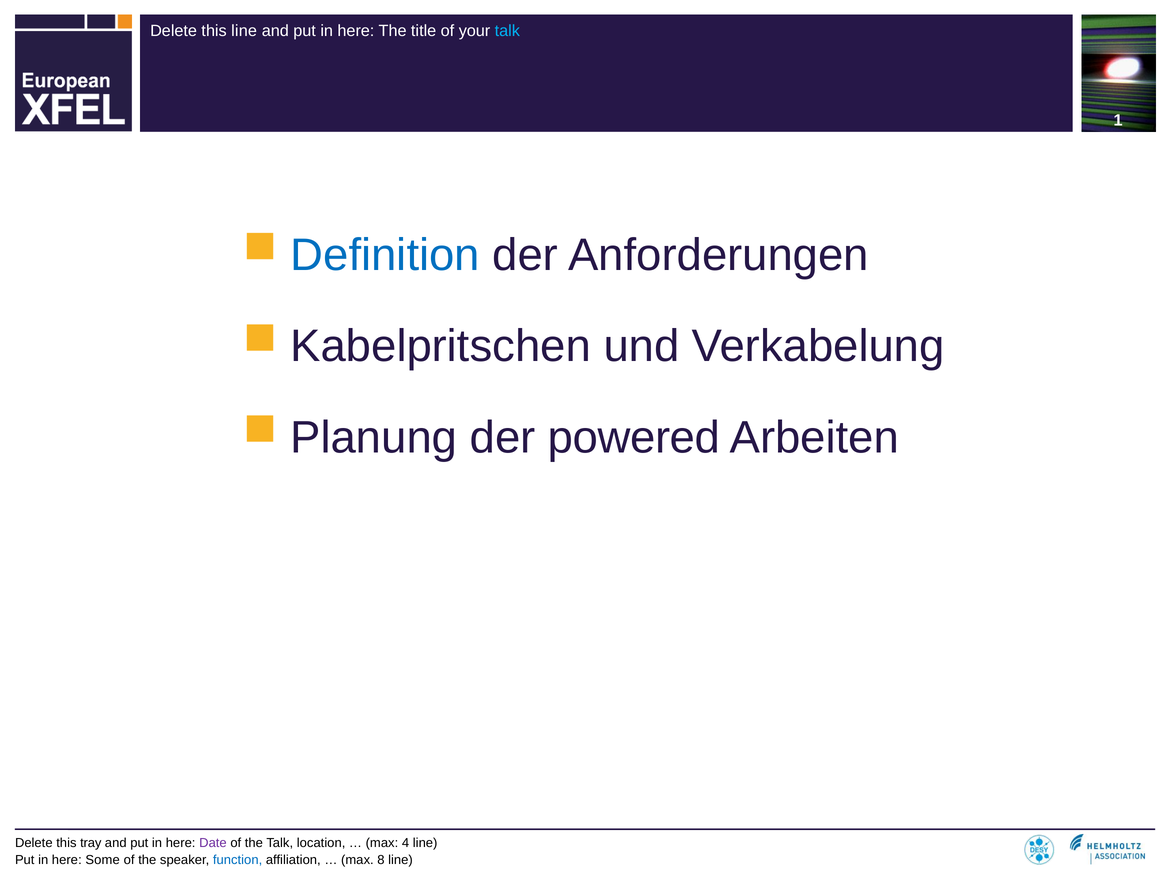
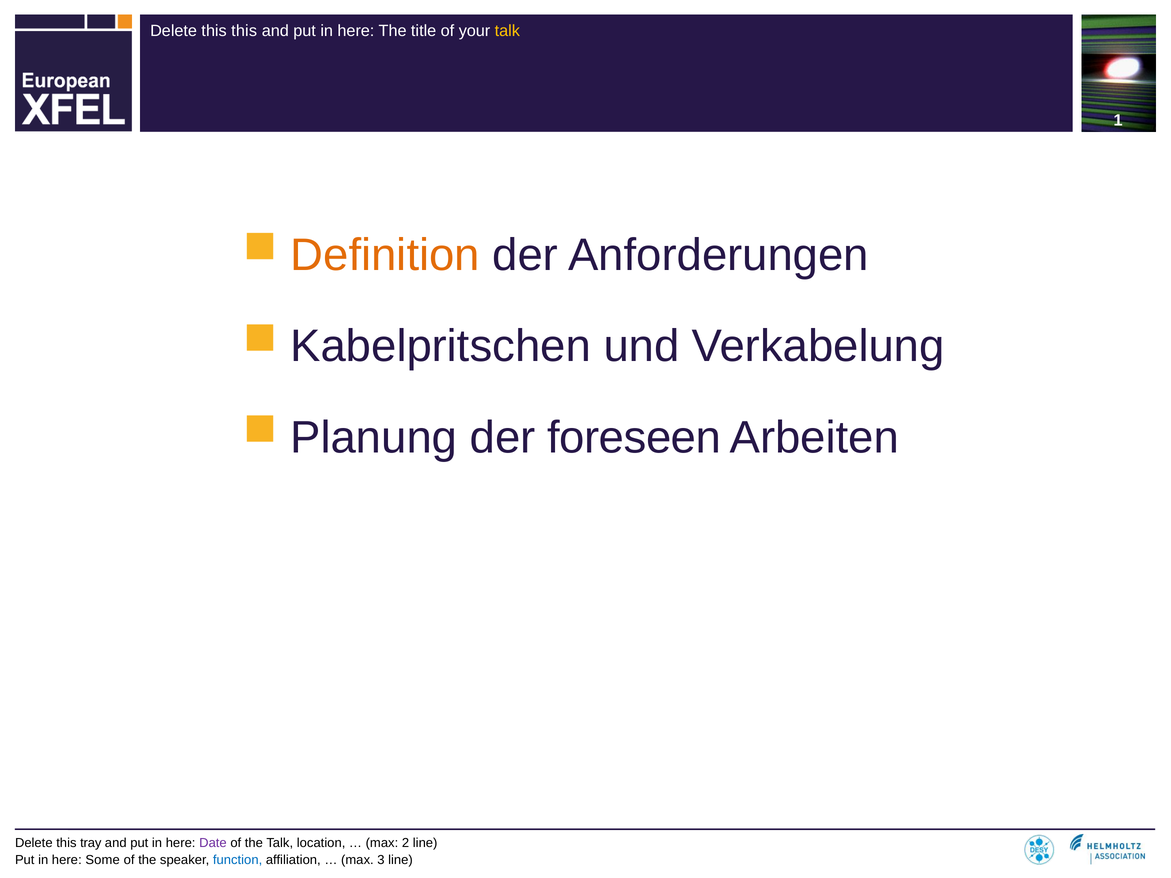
this line: line -> this (244, 31)
talk colour: light blue -> yellow (507, 31)
Definition colour: blue -> orange (385, 255)
powered: powered -> foreseen (634, 438)
4: 4 -> 2 (406, 843)
8: 8 -> 3 (381, 860)
